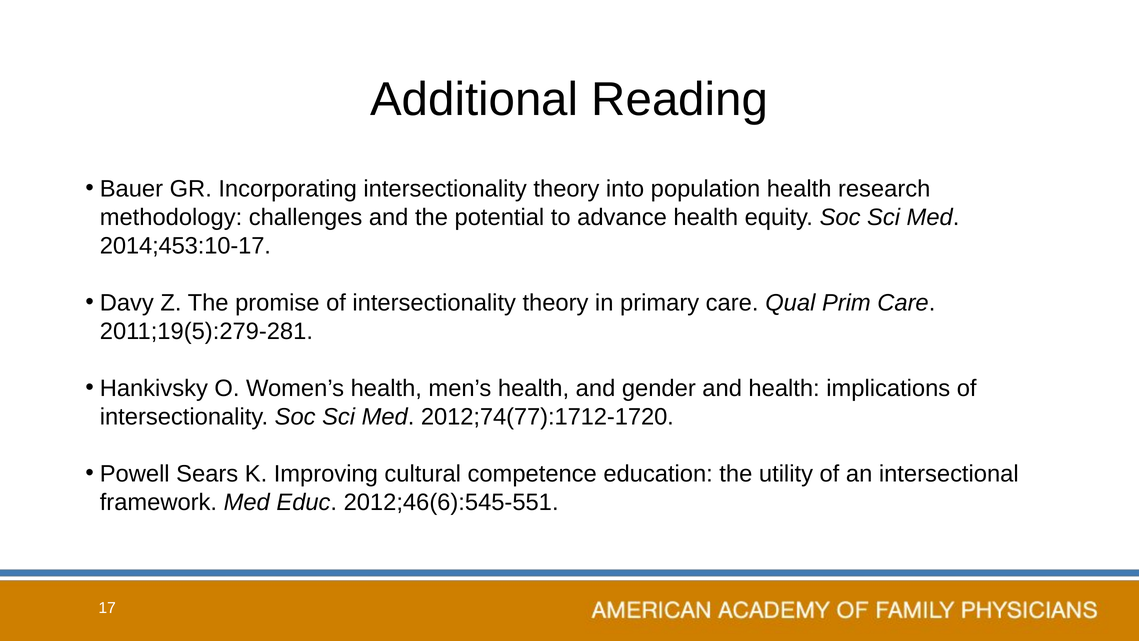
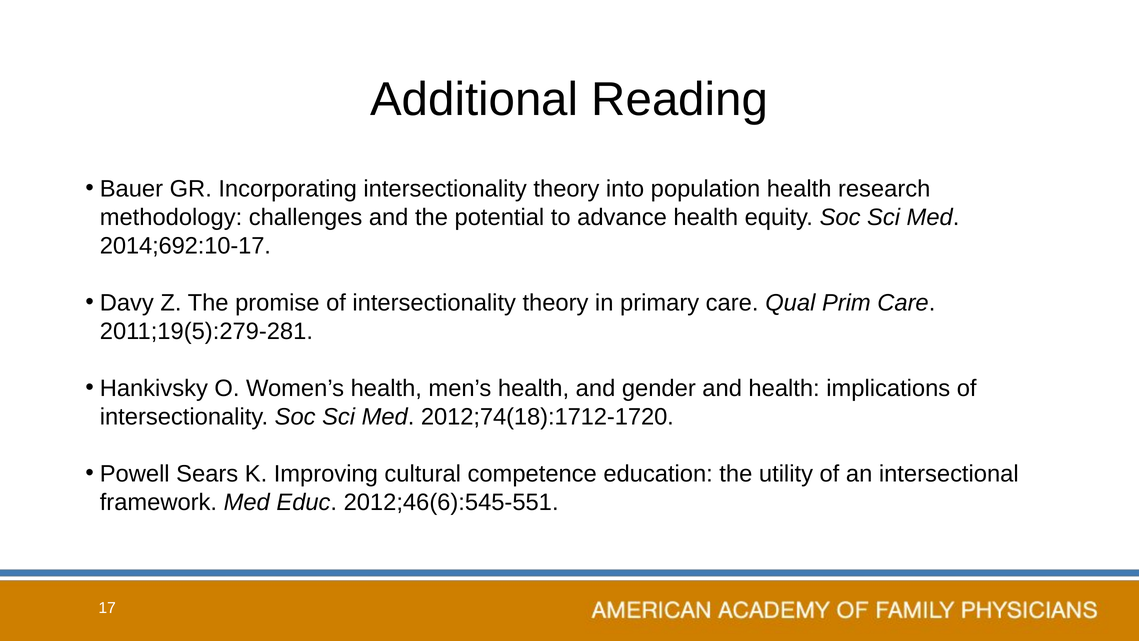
2014;453:10-17: 2014;453:10-17 -> 2014;692:10-17 (185, 246)
2012;74(77):1712-1720: 2012;74(77):1712-1720 -> 2012;74(18):1712-1720 (547, 417)
